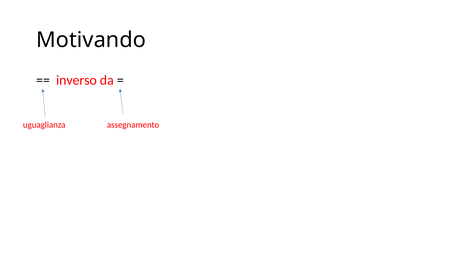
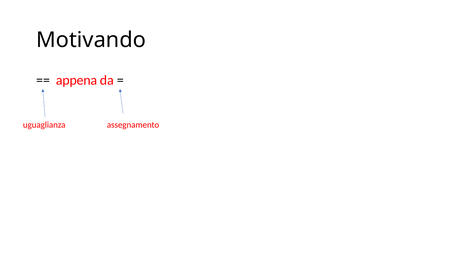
inverso: inverso -> appena (76, 80)
